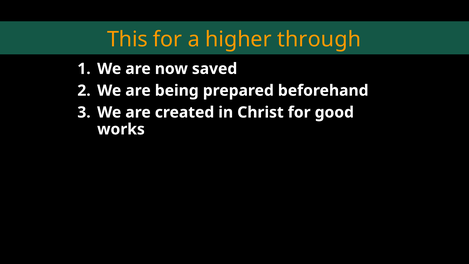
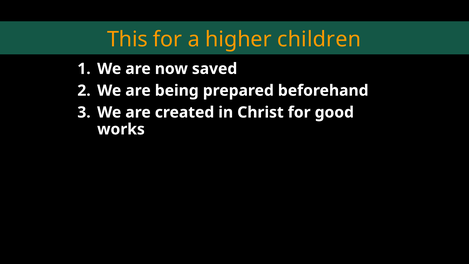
through: through -> children (319, 39)
